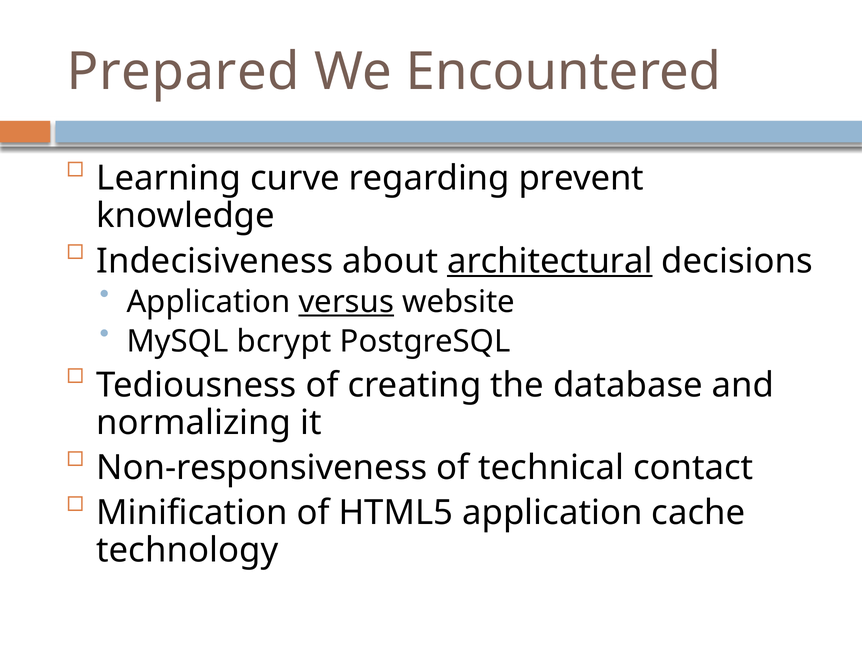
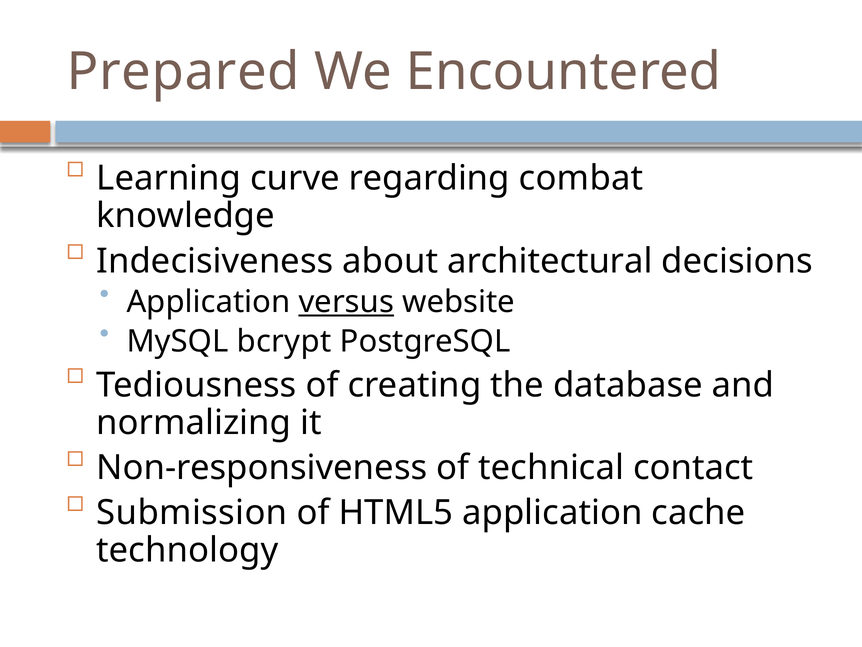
prevent: prevent -> combat (581, 178)
architectural underline: present -> none (550, 261)
Minification: Minification -> Submission (192, 512)
